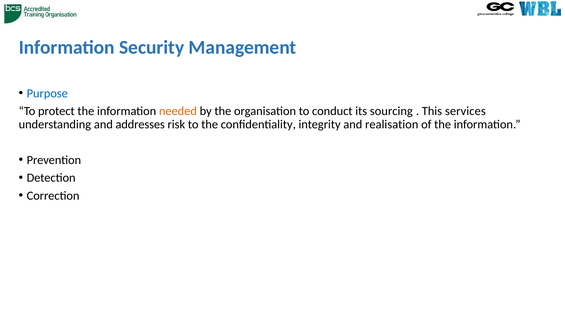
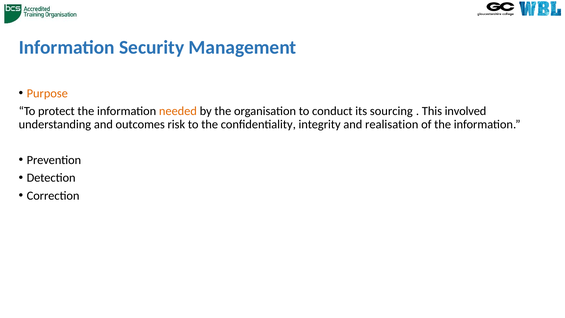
Purpose colour: blue -> orange (47, 93)
services: services -> involved (466, 111)
addresses: addresses -> outcomes (140, 124)
